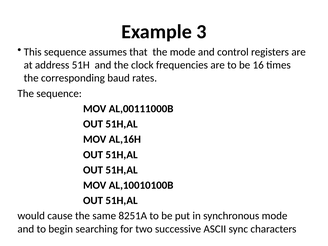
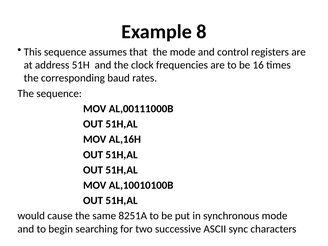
3: 3 -> 8 (201, 32)
